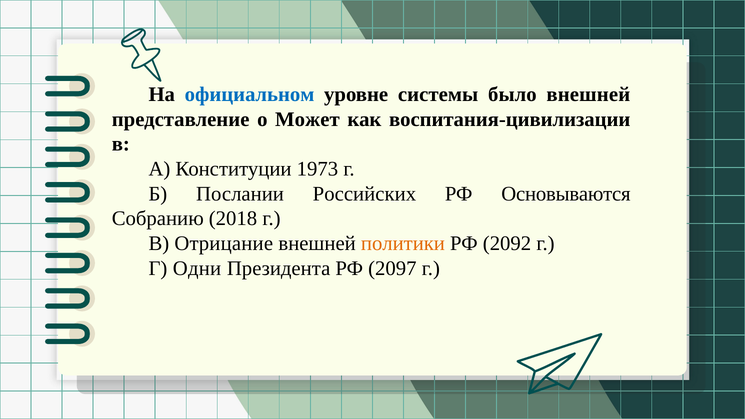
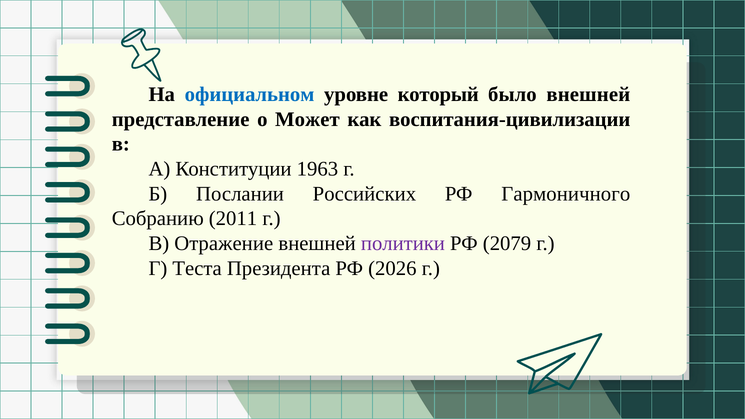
системы: системы -> который (438, 94)
1973: 1973 -> 1963 (317, 169)
Основываются: Основываются -> Гармоничного (566, 194)
2018: 2018 -> 2011 (233, 219)
Отрицание: Отрицание -> Отражение (224, 244)
политики colour: orange -> purple (403, 244)
2092: 2092 -> 2079 (507, 244)
Одни: Одни -> Теста (197, 268)
2097: 2097 -> 2026 (392, 268)
